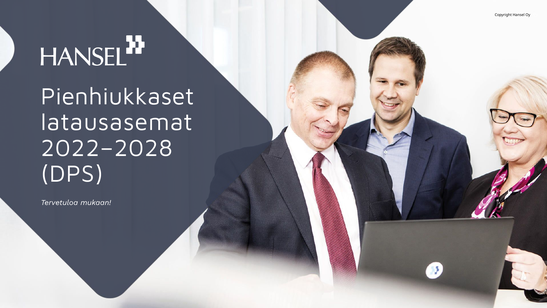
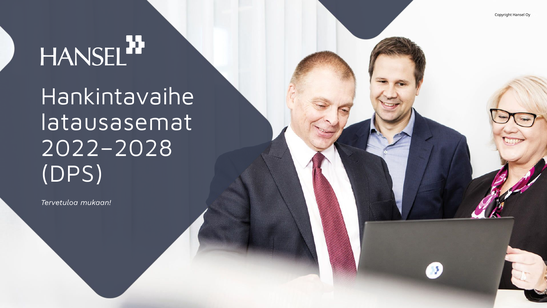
Pienhiukkaset: Pienhiukkaset -> Hankintavaihe (118, 96)
